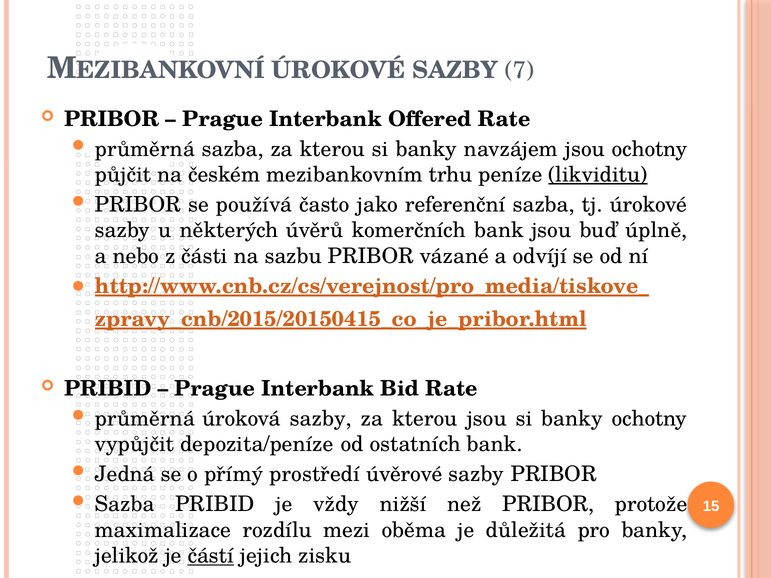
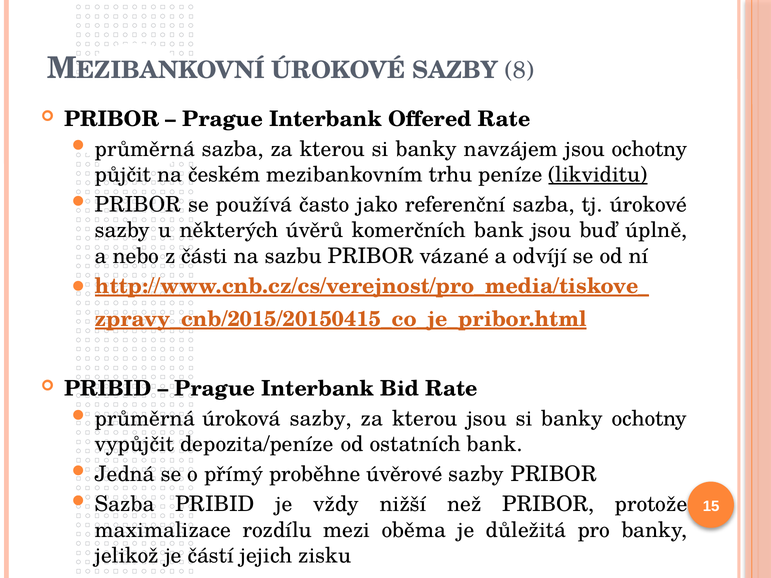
7: 7 -> 8 (519, 70)
prostředí: prostředí -> proběhne (315, 475)
částí underline: present -> none (211, 556)
